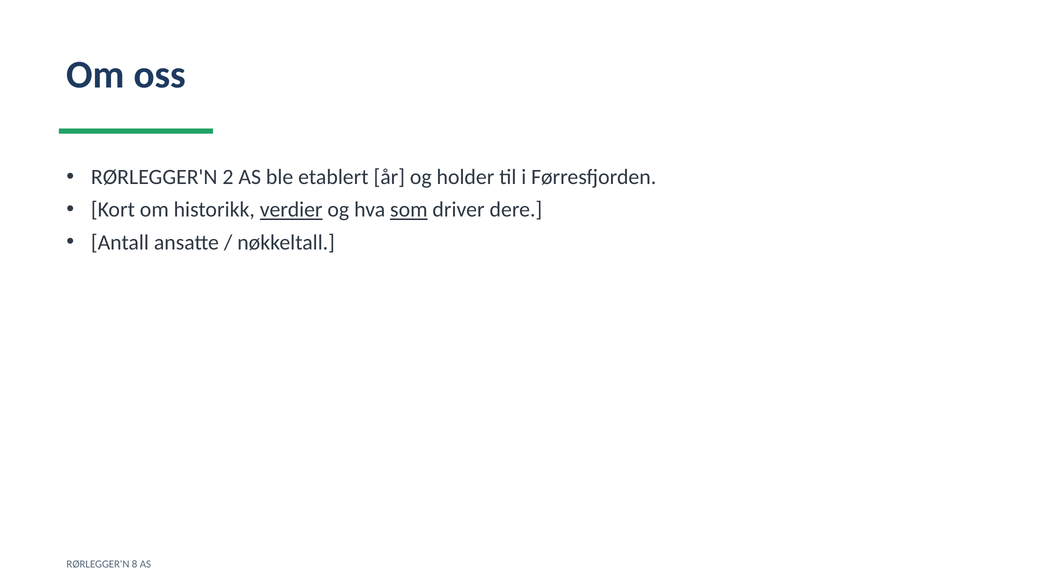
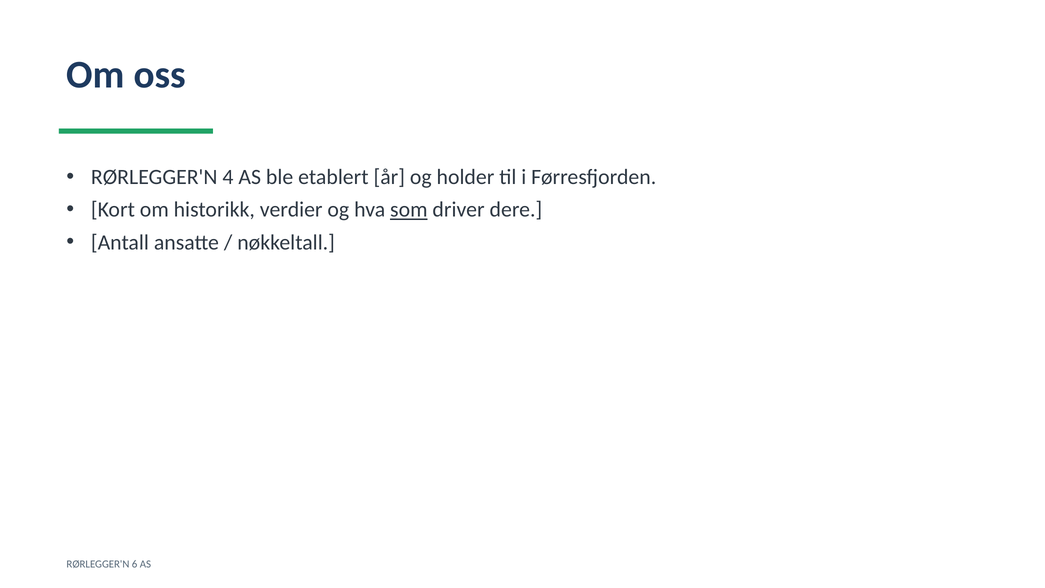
2: 2 -> 4 (228, 177)
verdier underline: present -> none (291, 210)
8: 8 -> 6 (135, 564)
